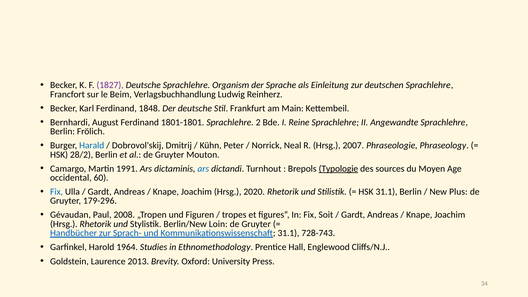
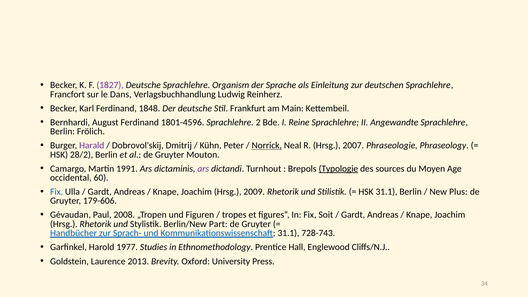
Beim: Beim -> Dans (121, 94)
1801-1801: 1801-1801 -> 1801-4596 (183, 122)
Harald colour: blue -> purple (92, 146)
Norrick underline: none -> present (267, 146)
ars colour: blue -> purple (203, 169)
2020: 2020 -> 2009 (254, 192)
179-296: 179-296 -> 179-606 (100, 201)
Loin: Loin -> Part (218, 224)
1964: 1964 -> 1977 (127, 247)
